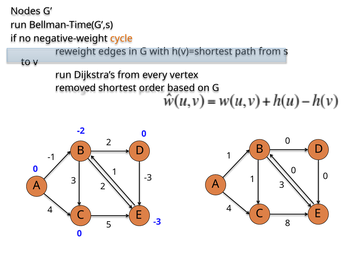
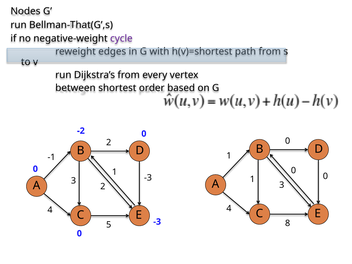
Bellman-Time(G’,s: Bellman-Time(G’,s -> Bellman-That(G’,s (71, 25)
cycle colour: orange -> purple (121, 38)
removed: removed -> between (75, 88)
